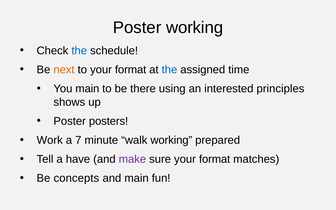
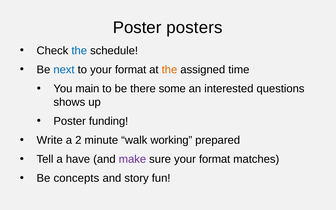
Poster working: working -> posters (194, 28)
next colour: orange -> blue (64, 70)
the colour: blue -> orange (169, 70)
using: using -> some (172, 89)
principles: principles -> questions (281, 89)
posters: posters -> funding (109, 121)
Work: Work -> Write (50, 140)
7: 7 -> 2 (78, 140)
and main: main -> story (137, 178)
